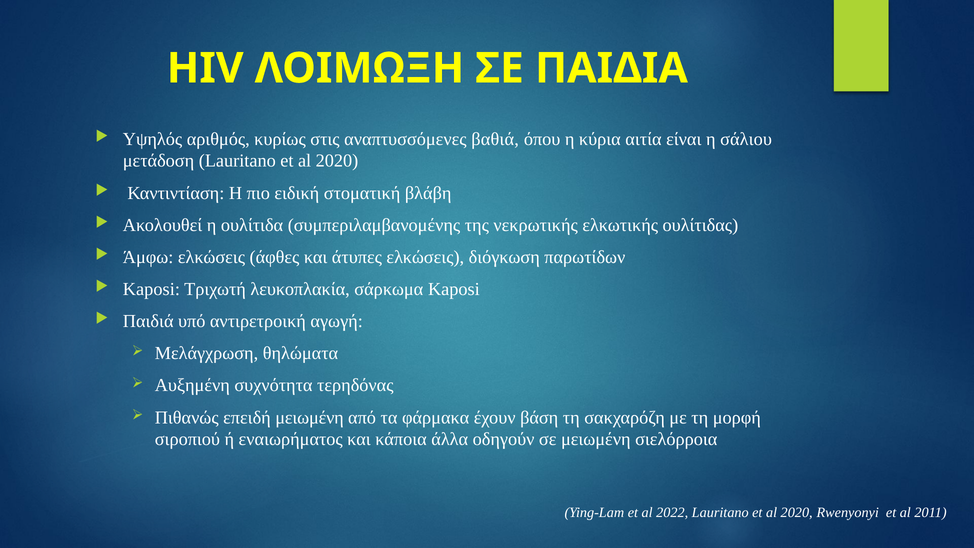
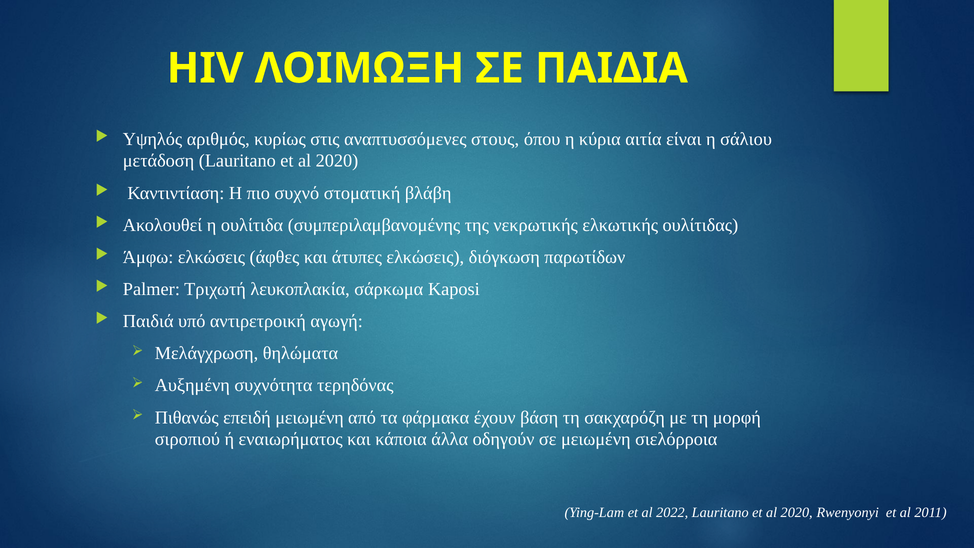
βαθιά: βαθιά -> στους (495, 139)
ειδική: ειδική -> συχνό (297, 193)
Kaposi: Kaposi -> Palmer (151, 289)
